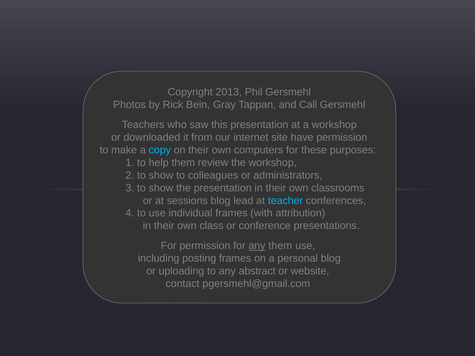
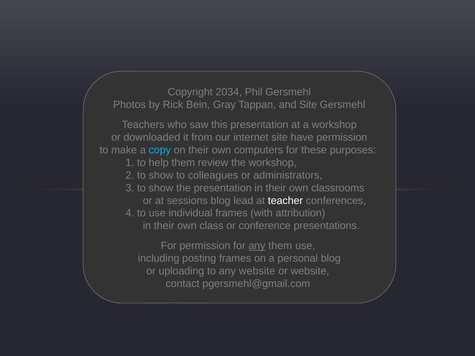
2013: 2013 -> 2034 (229, 92)
and Call: Call -> Site (308, 105)
teacher colour: light blue -> white (285, 201)
any abstract: abstract -> website (257, 271)
